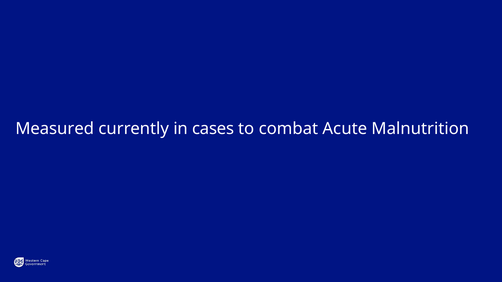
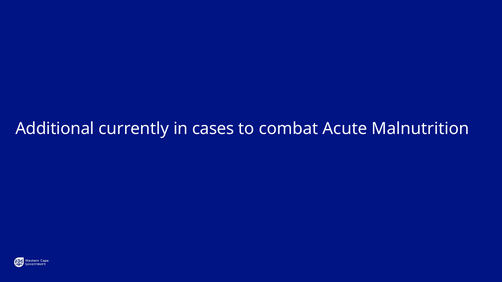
Measured: Measured -> Additional (55, 129)
